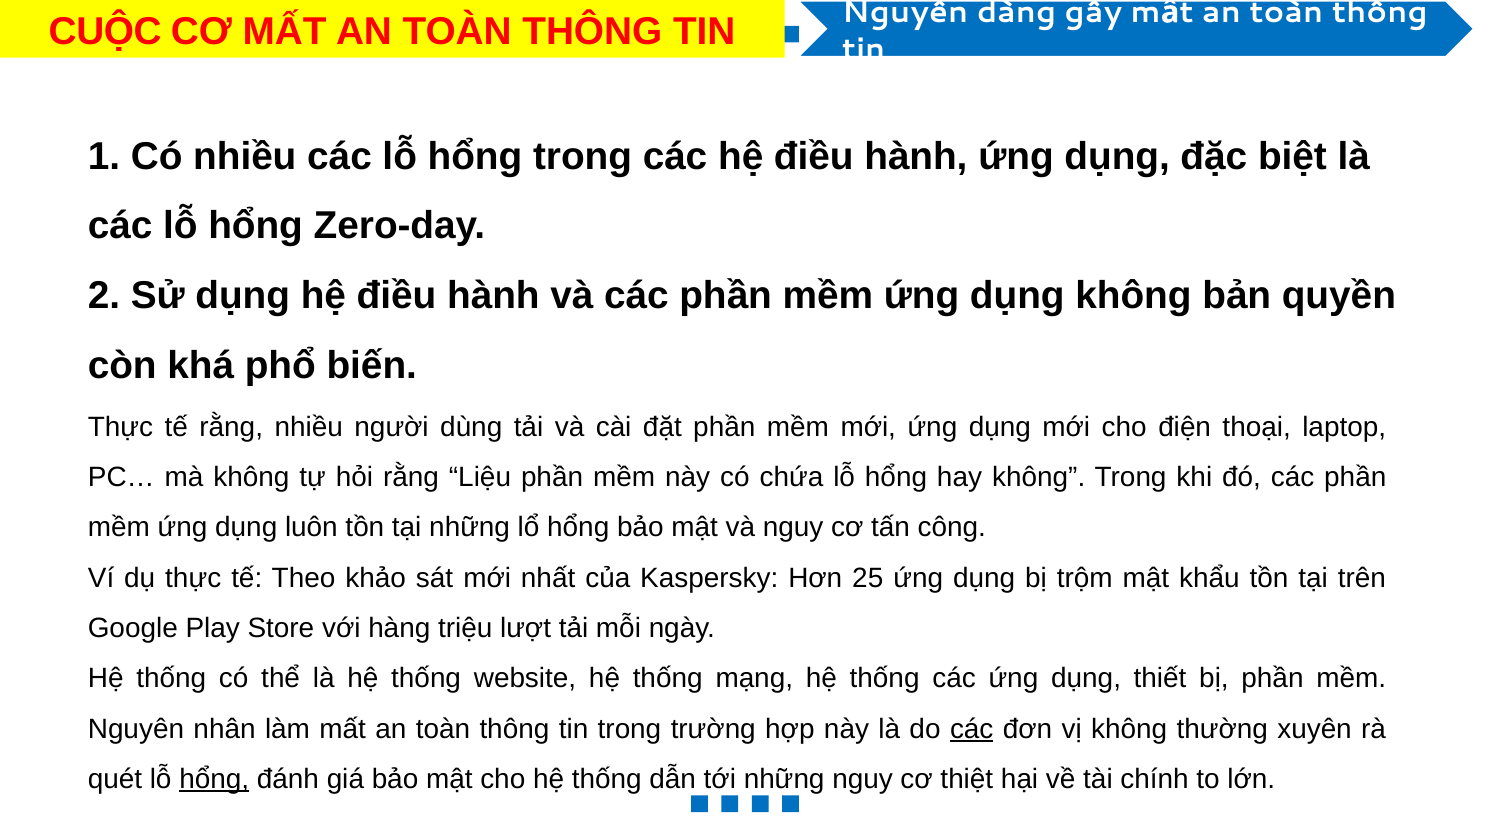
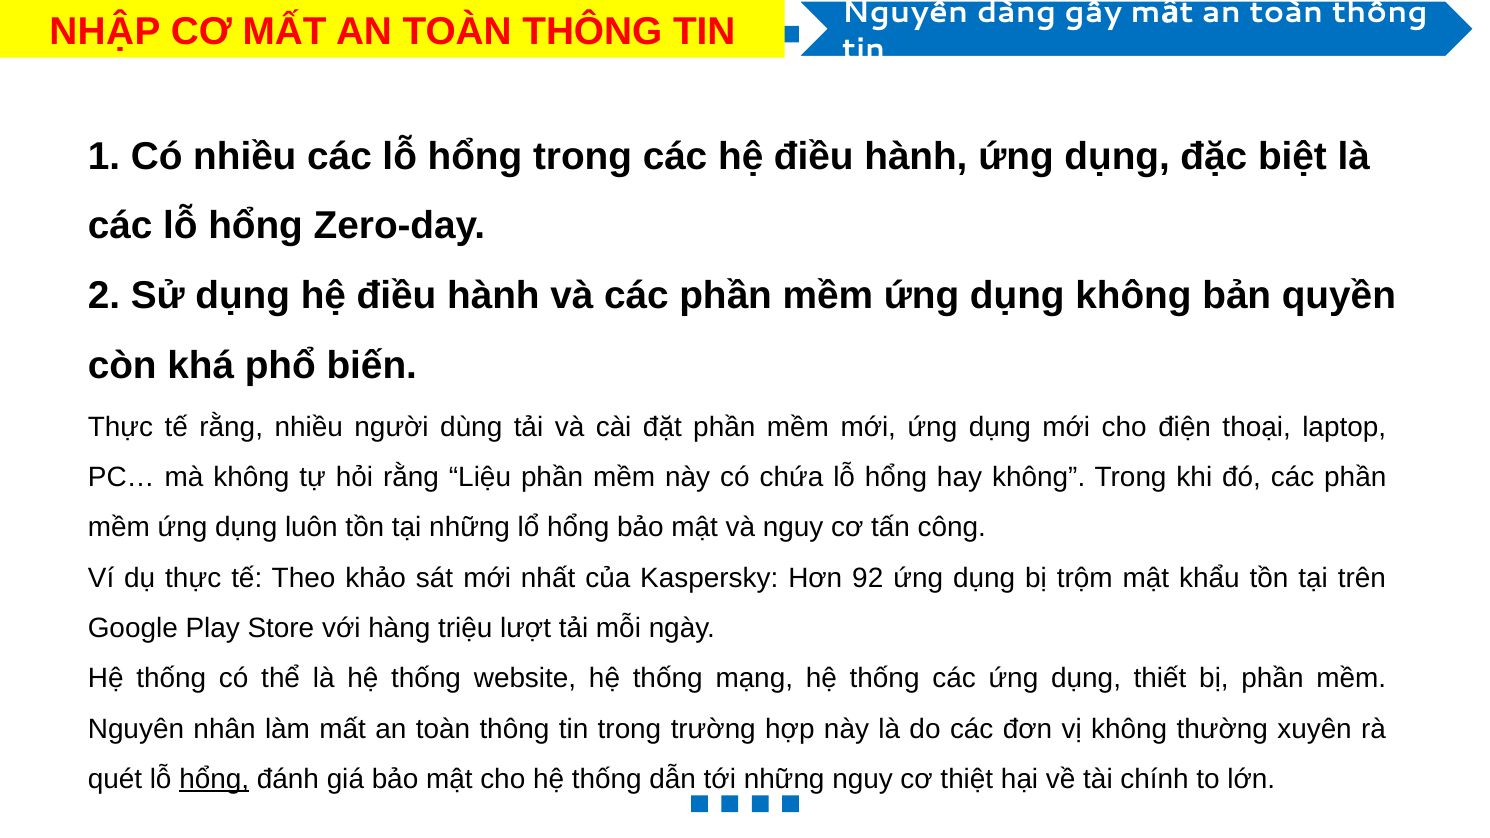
CUỘC: CUỘC -> NHẬP (105, 32)
25: 25 -> 92 (868, 578)
các underline: present -> none (972, 729)
